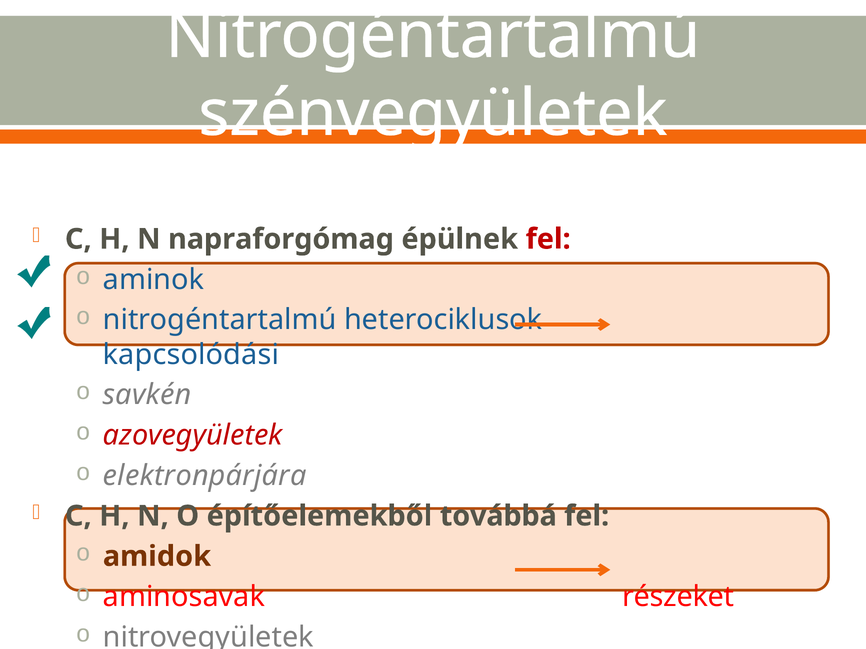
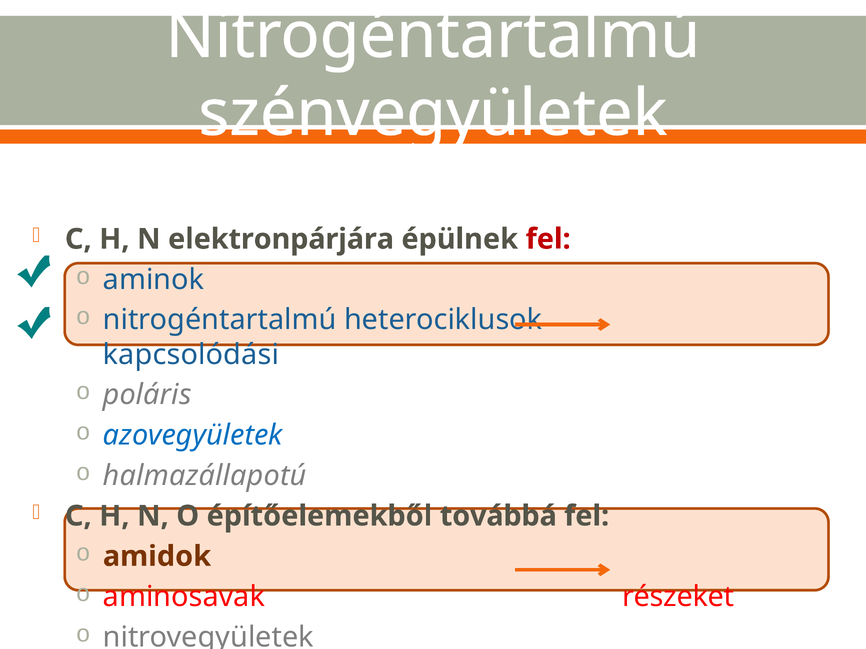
napraforgómag: napraforgómag -> elektronpárjára (281, 239)
savkén: savkén -> poláris (147, 395)
azovegyületek colour: red -> blue (193, 436)
elektronpárjára: elektronpárjára -> halmazállapotú (205, 476)
